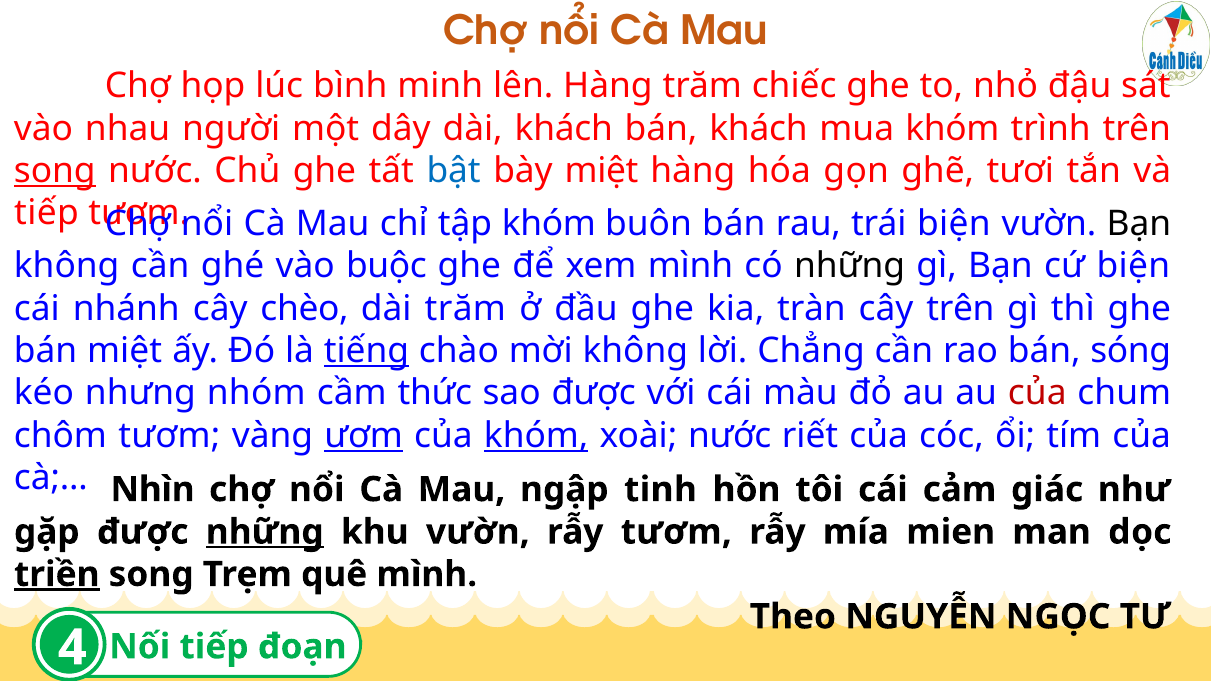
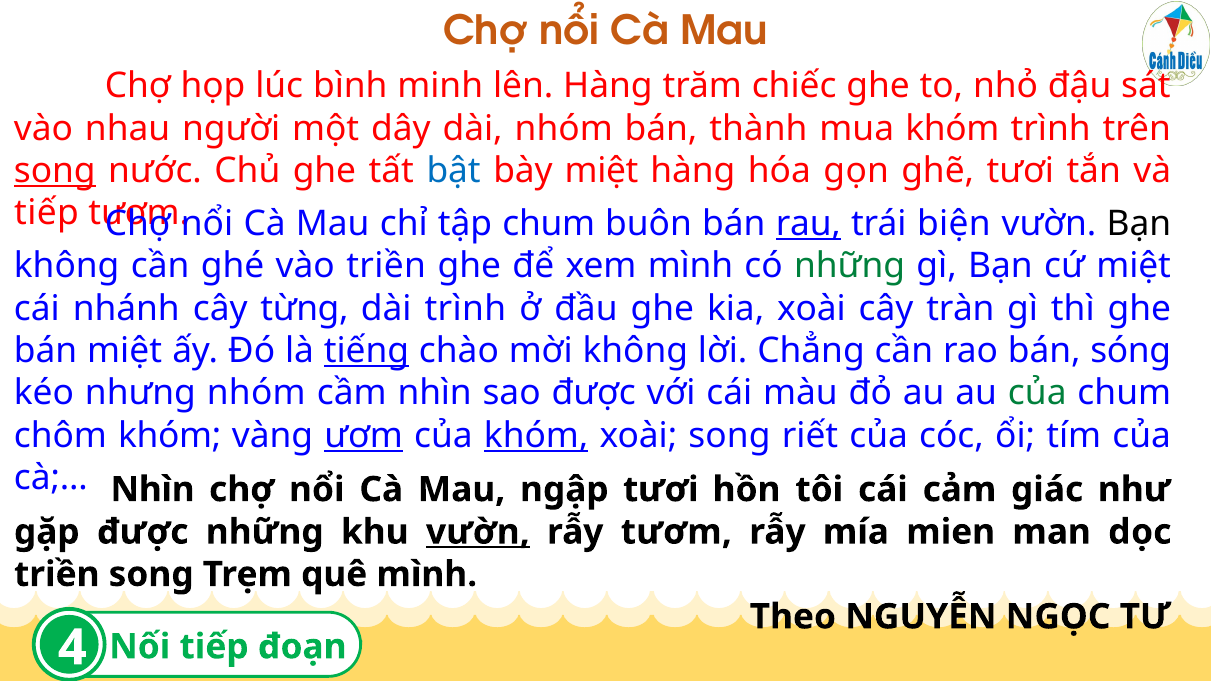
dài khách: khách -> nhóm (564, 129)
bán khách: khách -> thành (758, 129)
tập khóm: khóm -> chum (549, 224)
rau underline: none -> present (808, 224)
vào buộc: buộc -> triền (386, 266)
những colour: black -> green (850, 266)
cứ biện: biện -> miệt (1134, 266)
chèo: chèo -> từng (305, 309)
dài trăm: trăm -> trình (465, 309)
kia tràn: tràn -> xoài (811, 309)
cây trên: trên -> tràn (960, 309)
cầm thức: thức -> nhìn (435, 393)
của colour: red -> green (1037, 393)
chôm tươm: tươm -> khóm (170, 436)
xoài nước: nước -> song (730, 436)
ngập tinh: tinh -> tươi (661, 490)
những underline: present -> none (265, 532)
vườn underline: none -> present (478, 532)
triền underline: present -> none (57, 575)
